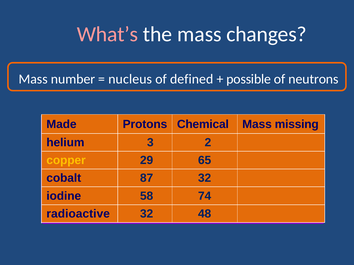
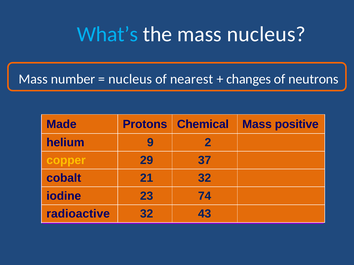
What’s colour: pink -> light blue (107, 34)
mass changes: changes -> nucleus (266, 34)
defined: defined -> nearest (192, 79)
possible: possible -> changes (249, 79)
missing: missing -> positive (297, 124)
3: 3 -> 9 (150, 143)
65: 65 -> 37 (205, 161)
87: 87 -> 21 (147, 178)
58: 58 -> 23 (147, 196)
48: 48 -> 43 (205, 214)
